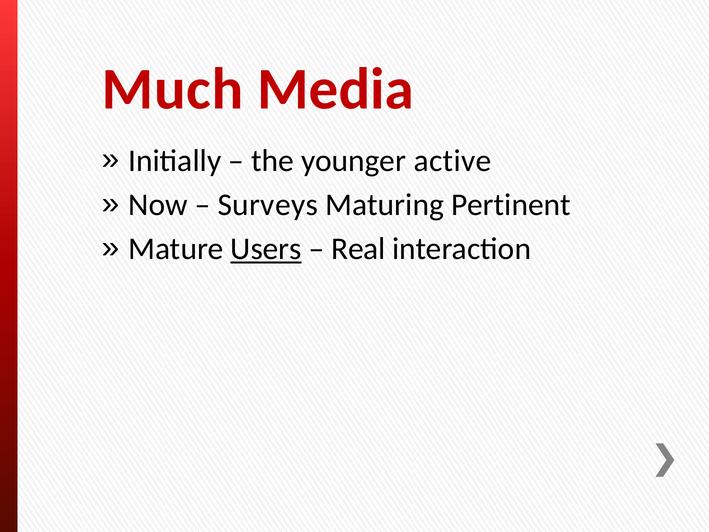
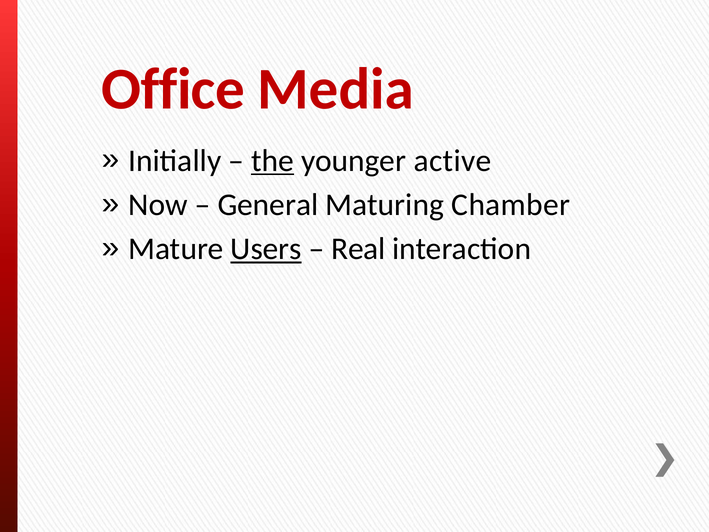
Much: Much -> Office (173, 89)
the underline: none -> present (273, 161)
Surveys: Surveys -> General (268, 205)
Pertinent: Pertinent -> Chamber (511, 205)
